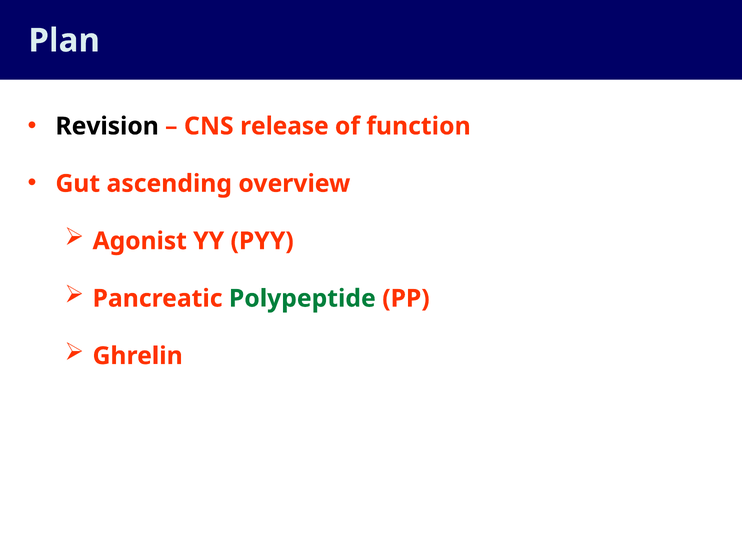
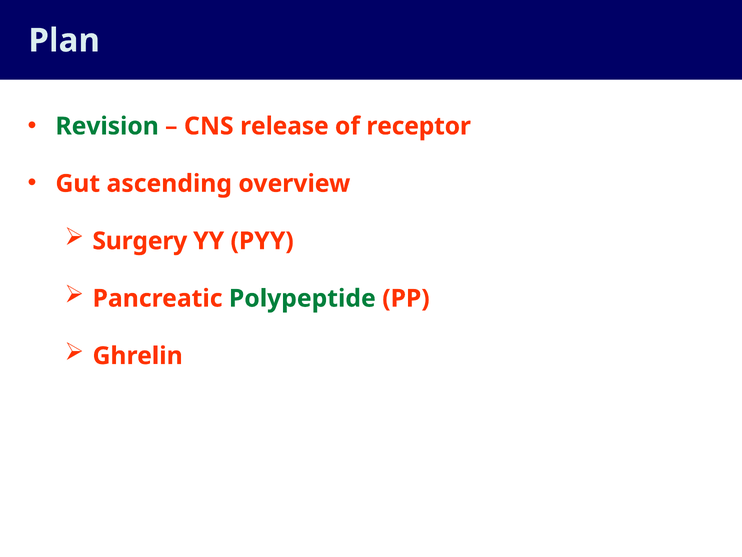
Revision colour: black -> green (107, 126)
function: function -> receptor (419, 126)
Agonist: Agonist -> Surgery (140, 241)
